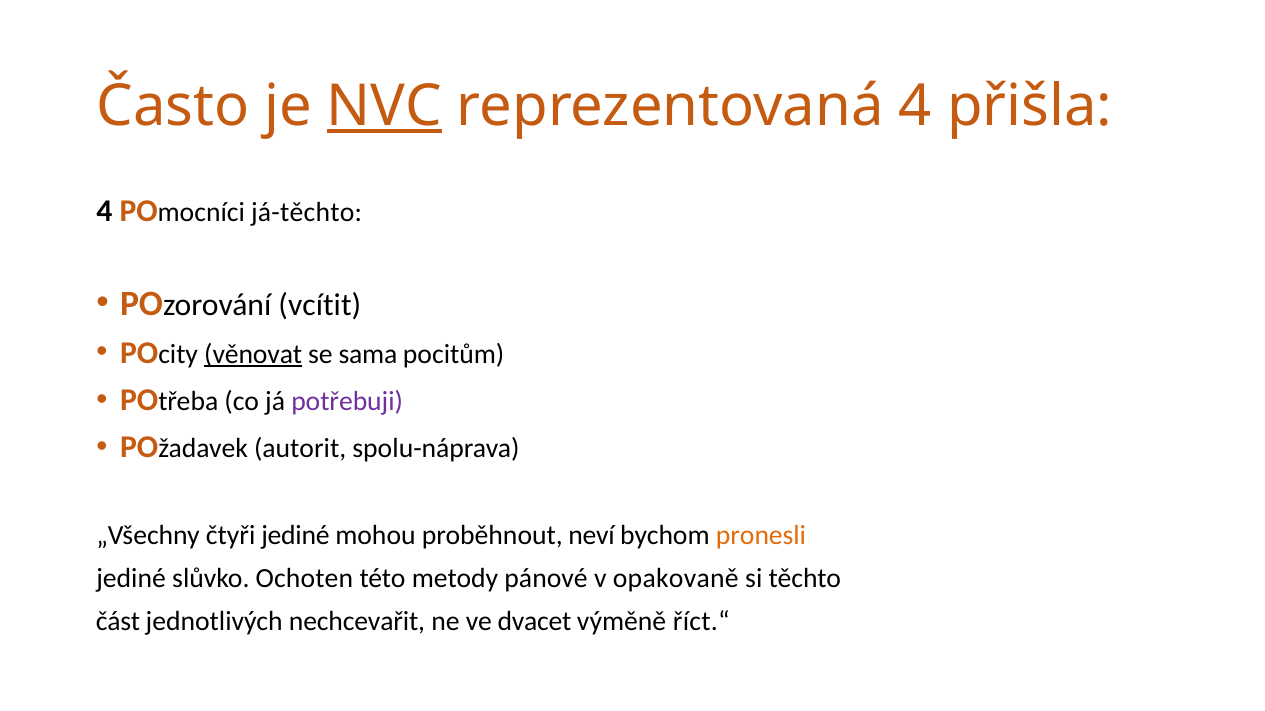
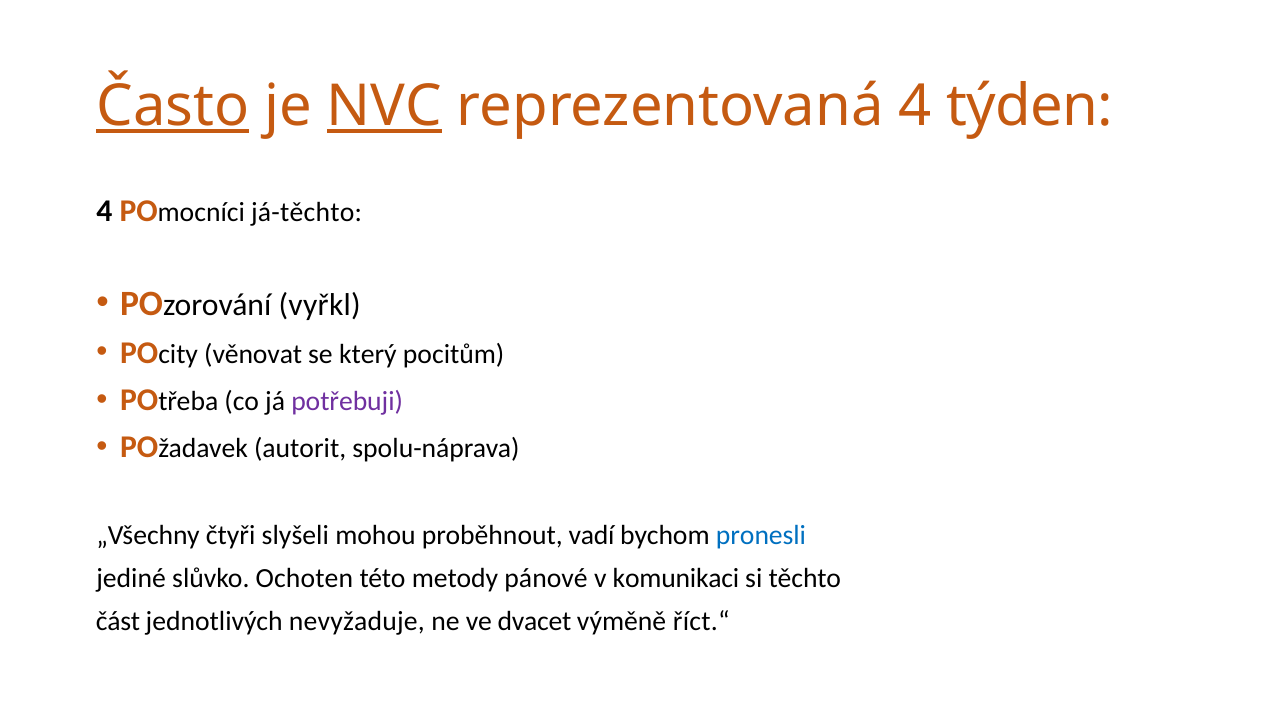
Často underline: none -> present (173, 106)
přišla: přišla -> týden (1030, 106)
vcítit: vcítit -> vyřkl (320, 305)
věnovat underline: present -> none (253, 354)
sama: sama -> který (368, 354)
čtyři jediné: jediné -> slyšeli (295, 536)
neví: neví -> vadí (592, 536)
pronesli colour: orange -> blue (761, 536)
opakovaně: opakovaně -> komunikaci (676, 579)
nechcevařit: nechcevařit -> nevyžaduje (357, 622)
